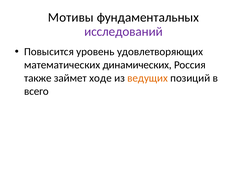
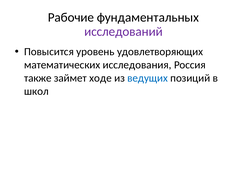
Мотивы: Мотивы -> Рабочие (71, 18)
динамических: динамических -> исследования (137, 65)
ведущих colour: orange -> blue (148, 78)
всего: всего -> школ (36, 91)
